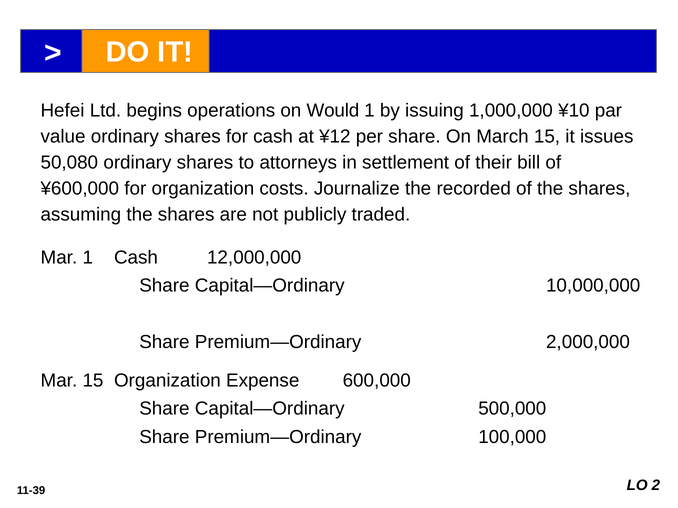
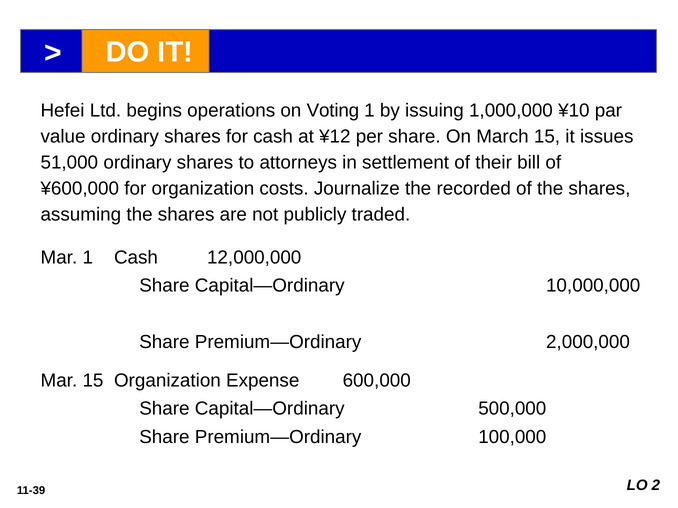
Would: Would -> Voting (333, 111)
50,080: 50,080 -> 51,000 (69, 163)
